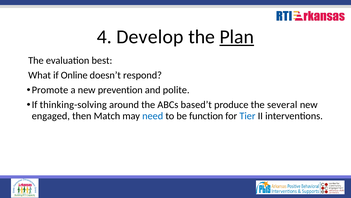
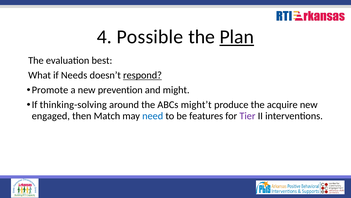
Develop: Develop -> Possible (150, 37)
Online: Online -> Needs (74, 75)
respond underline: none -> present (142, 75)
polite: polite -> might (176, 90)
based’t: based’t -> might’t (196, 105)
several: several -> acquire (282, 105)
function: function -> features (206, 116)
Tier colour: blue -> purple (247, 116)
